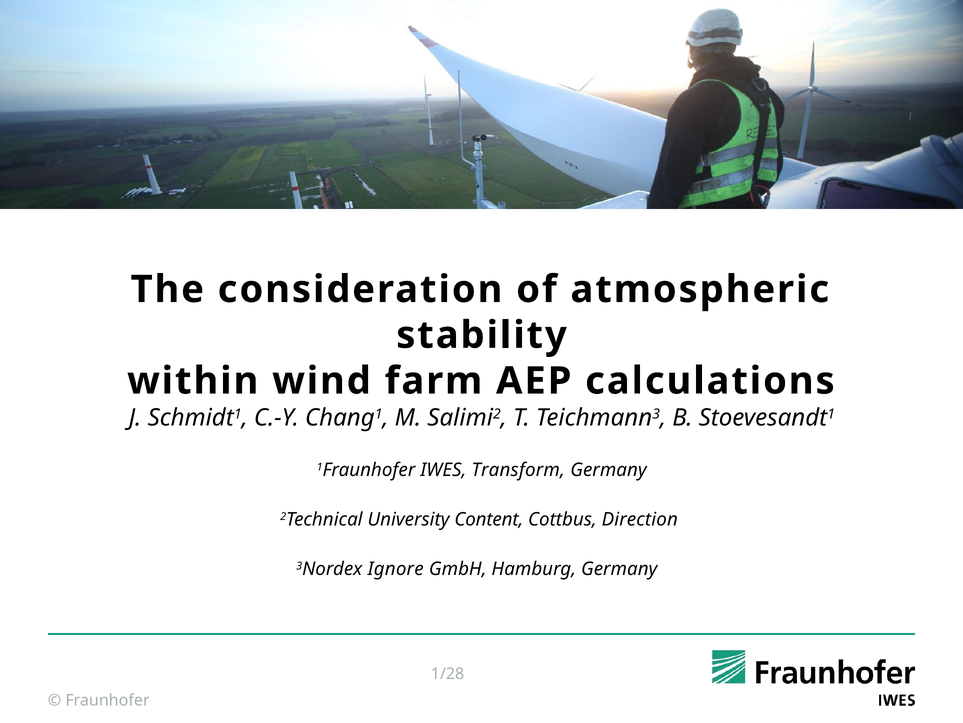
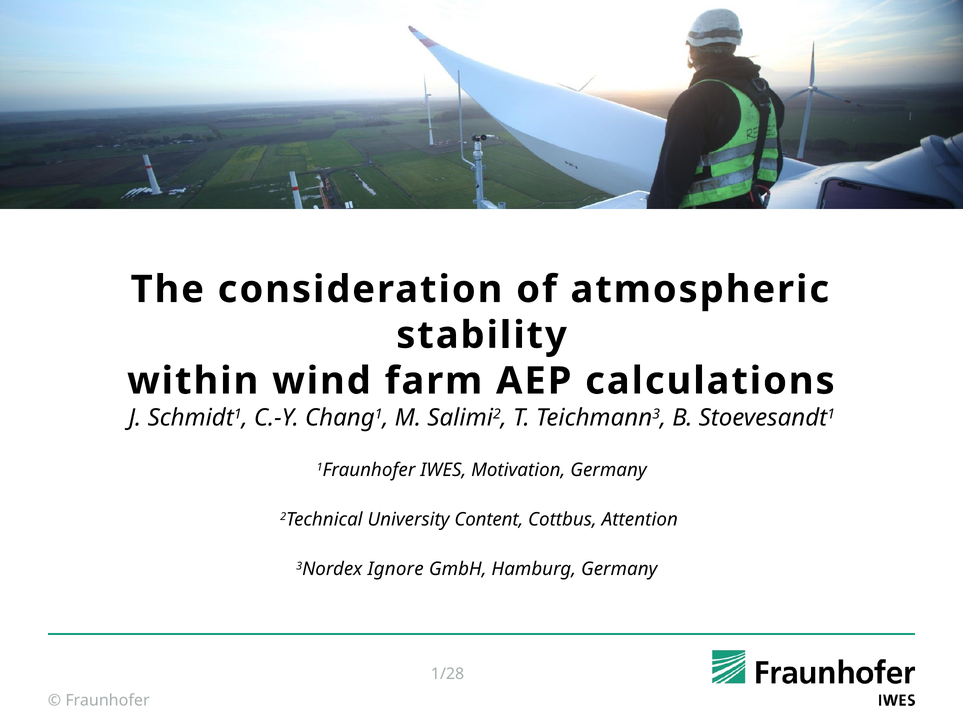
Transform: Transform -> Motivation (518, 470)
Direction: Direction -> Attention (640, 520)
